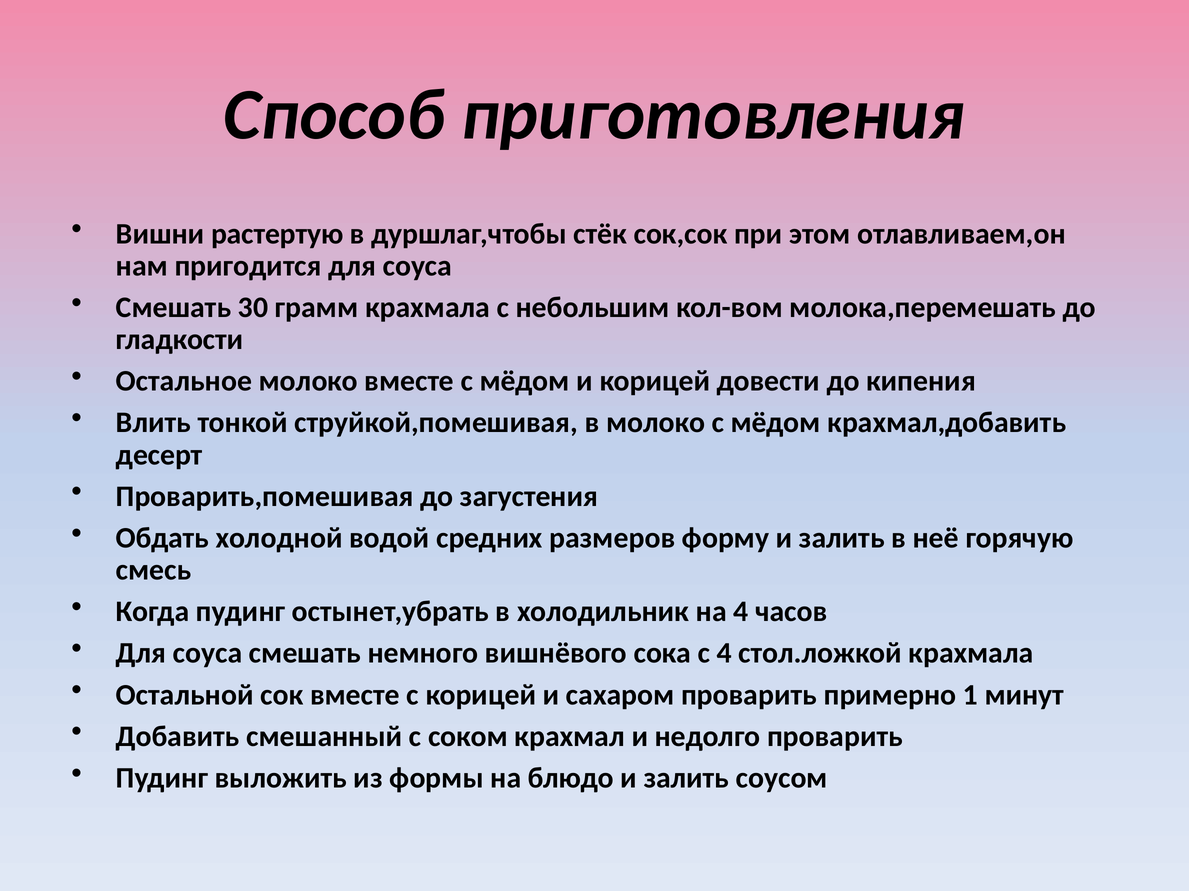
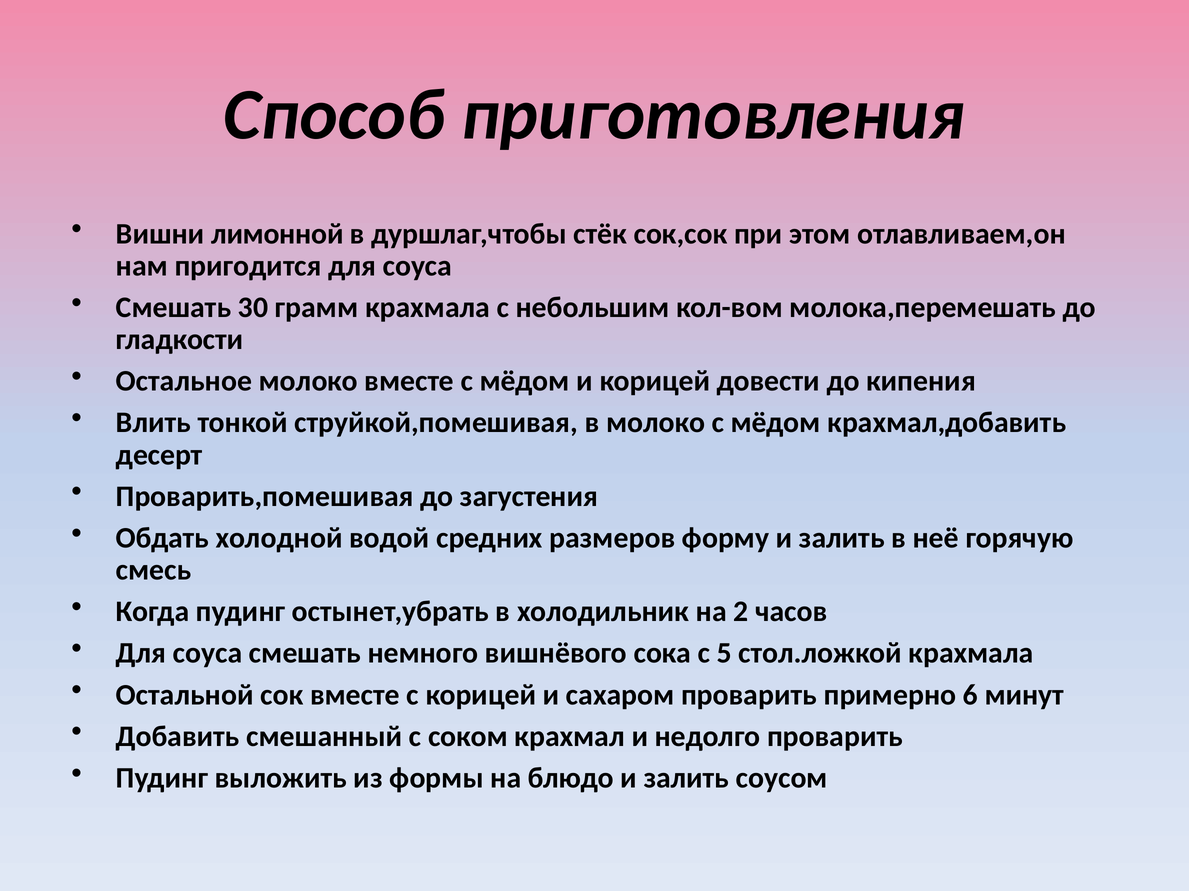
растертую: растертую -> лимонной (277, 234)
на 4: 4 -> 2 (741, 612)
с 4: 4 -> 5 (724, 654)
1: 1 -> 6 (970, 695)
